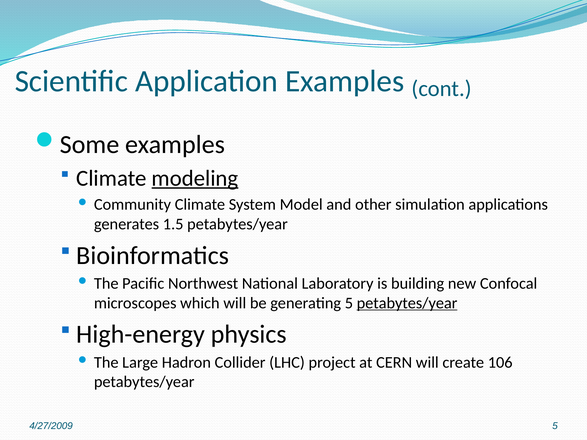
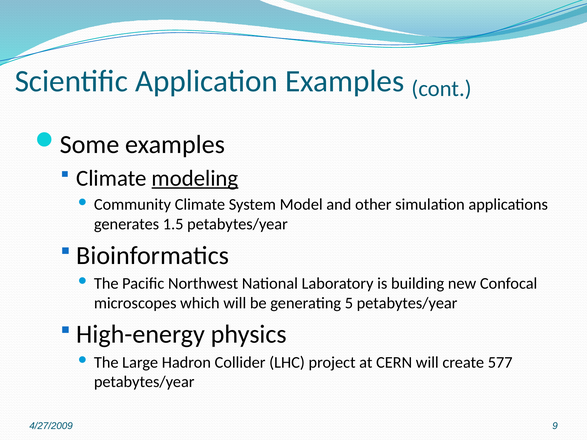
petabytes/year underline: present -> none (407, 303)
106: 106 -> 577 (500, 363)
4/27/2009 5: 5 -> 9 (555, 426)
